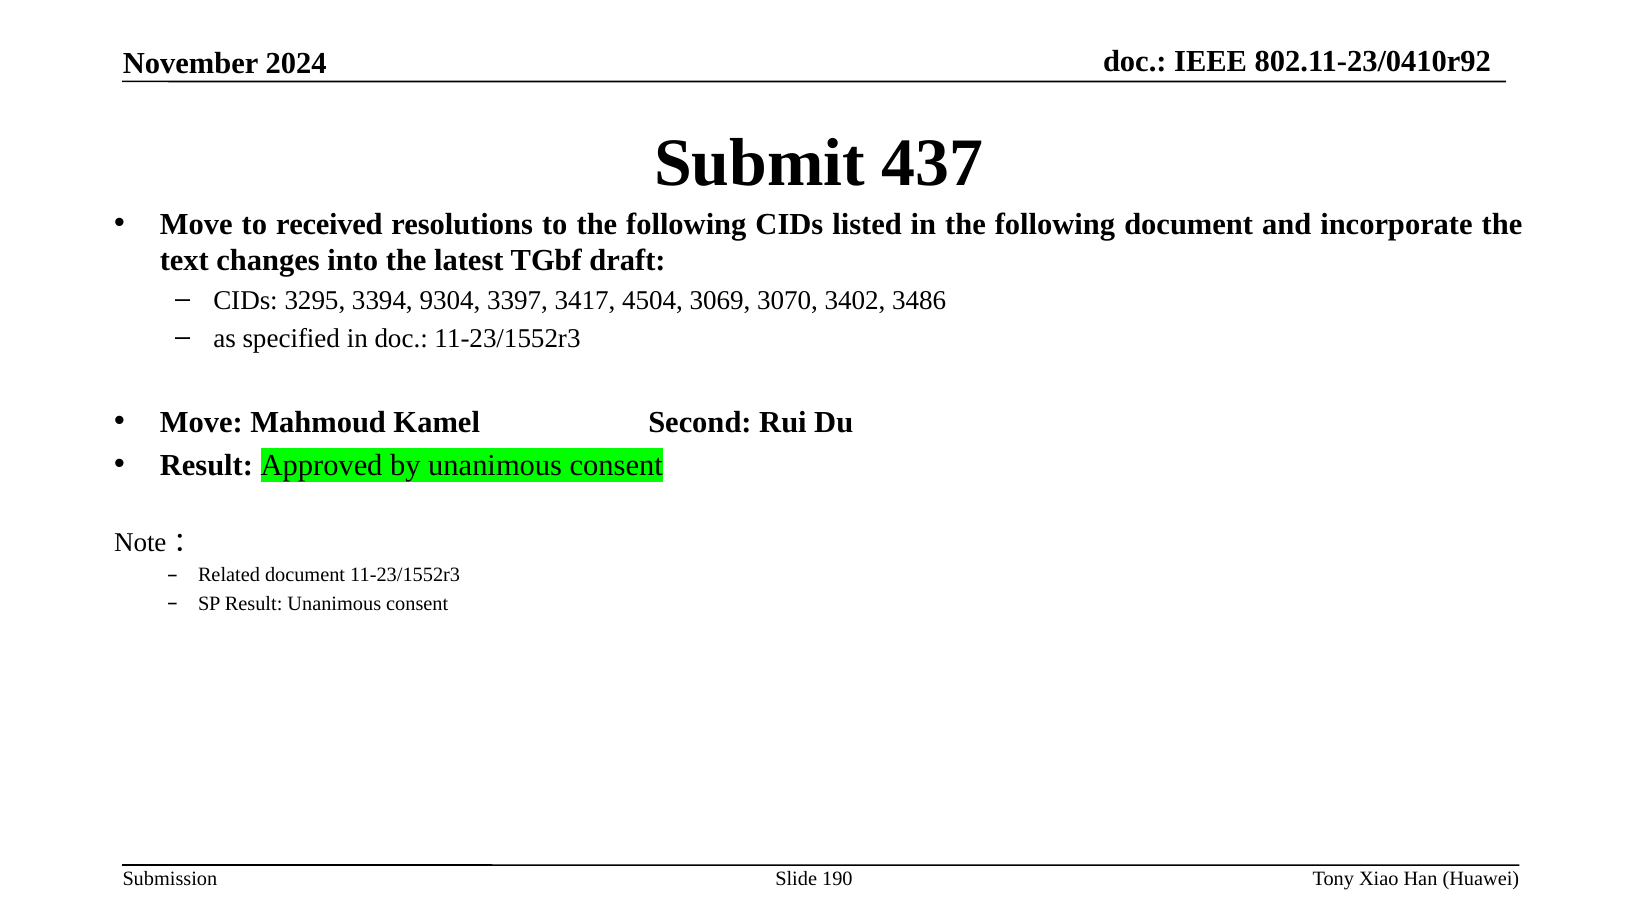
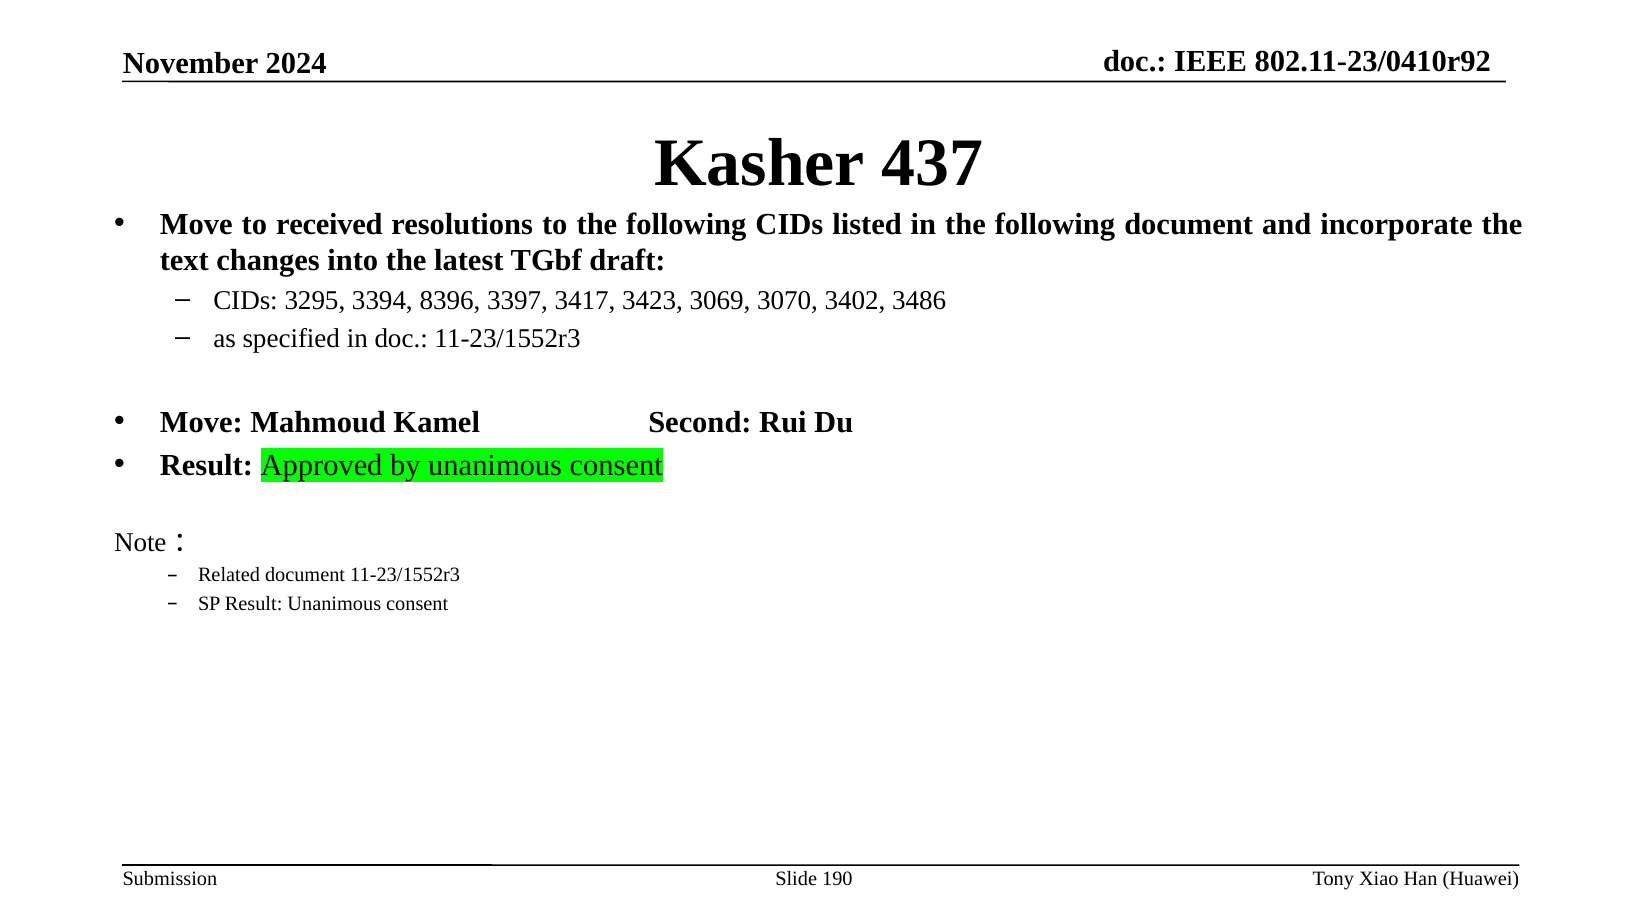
Submit: Submit -> Kasher (760, 163)
9304: 9304 -> 8396 (450, 300)
4504: 4504 -> 3423 (652, 300)
